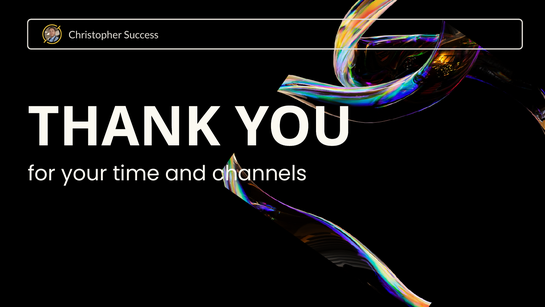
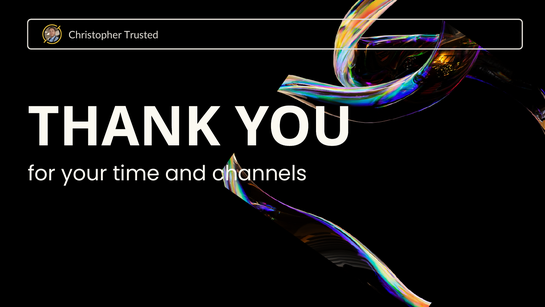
Success: Success -> Trusted (141, 35)
